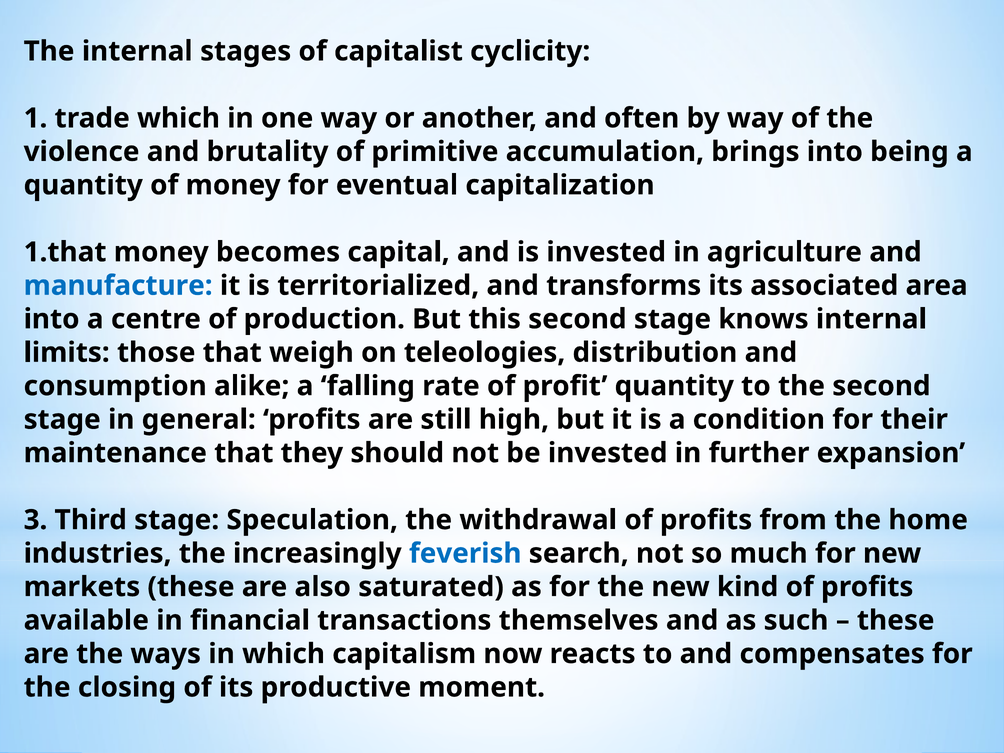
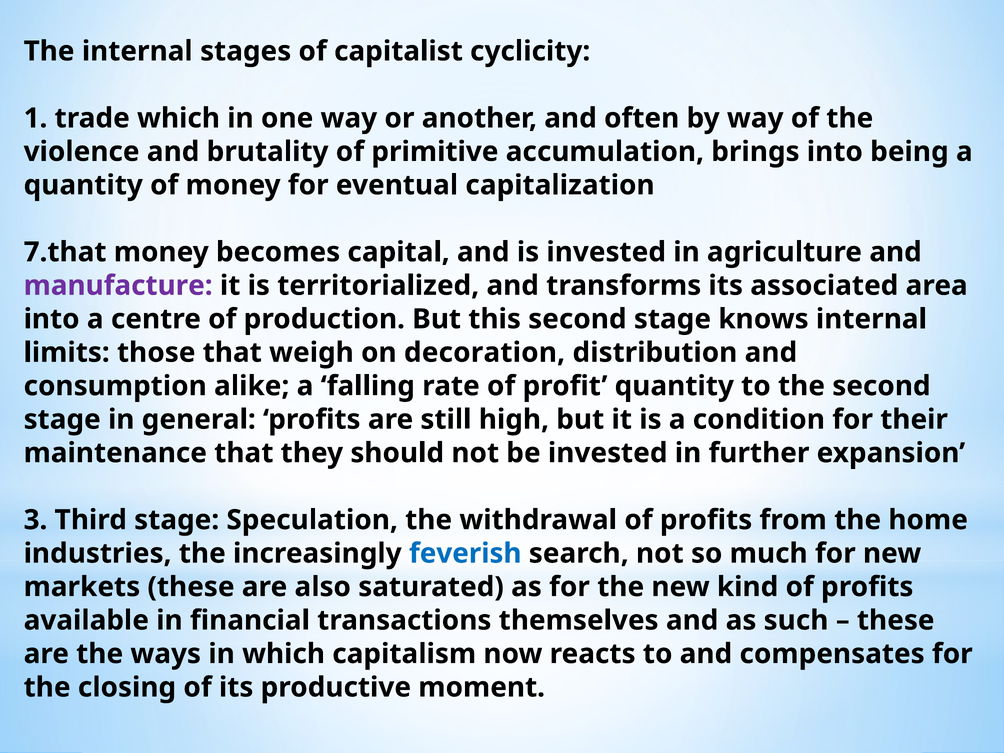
1.that: 1.that -> 7.that (65, 252)
manufacture colour: blue -> purple (118, 286)
teleologies: teleologies -> decoration (485, 353)
